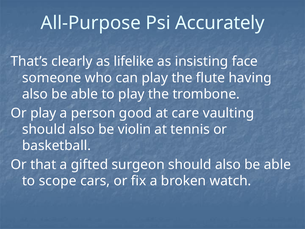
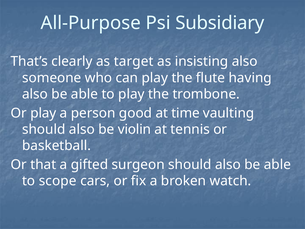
Accurately: Accurately -> Subsidiary (220, 23)
lifelike: lifelike -> target (134, 61)
insisting face: face -> also (245, 61)
care: care -> time (186, 113)
